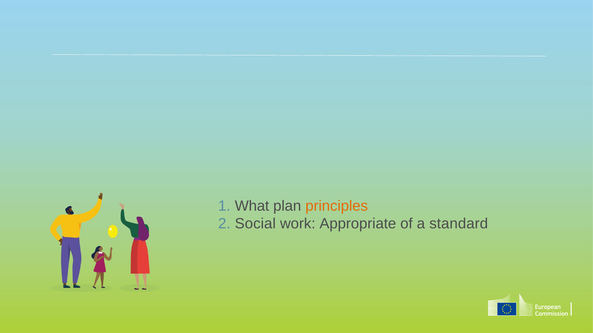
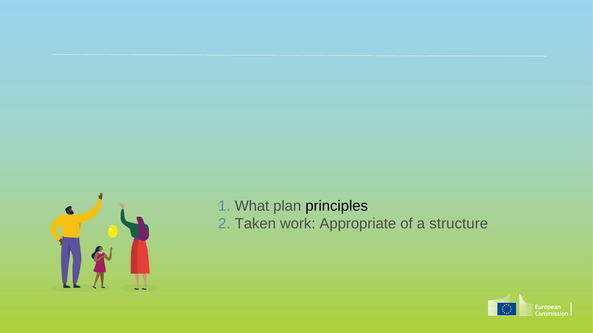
principles colour: orange -> black (337, 206)
Social: Social -> Taken (255, 224)
standard: standard -> structure (459, 224)
